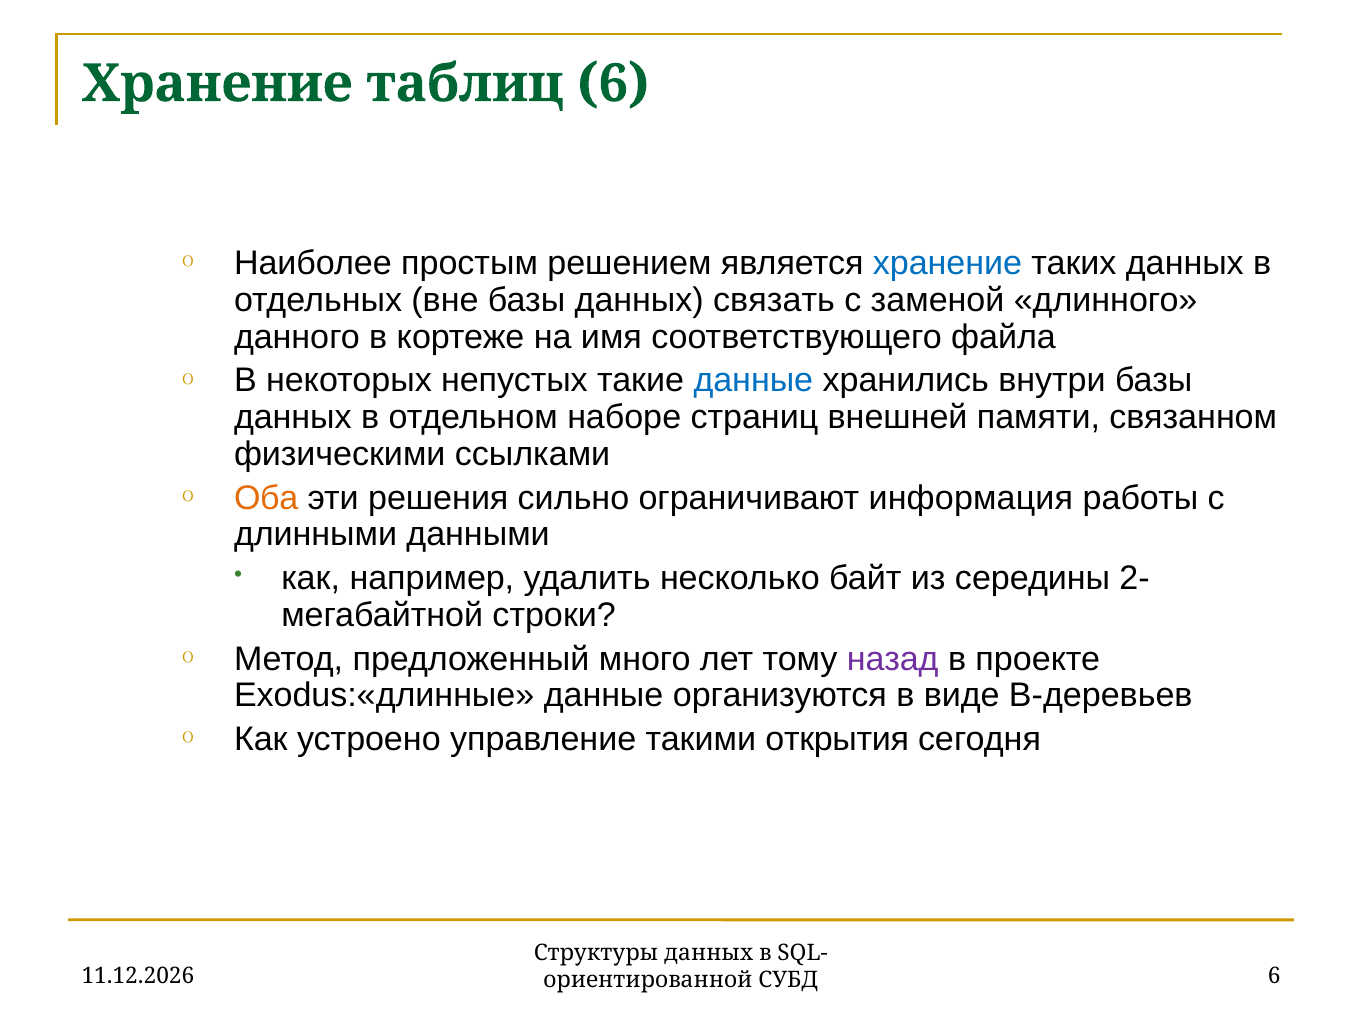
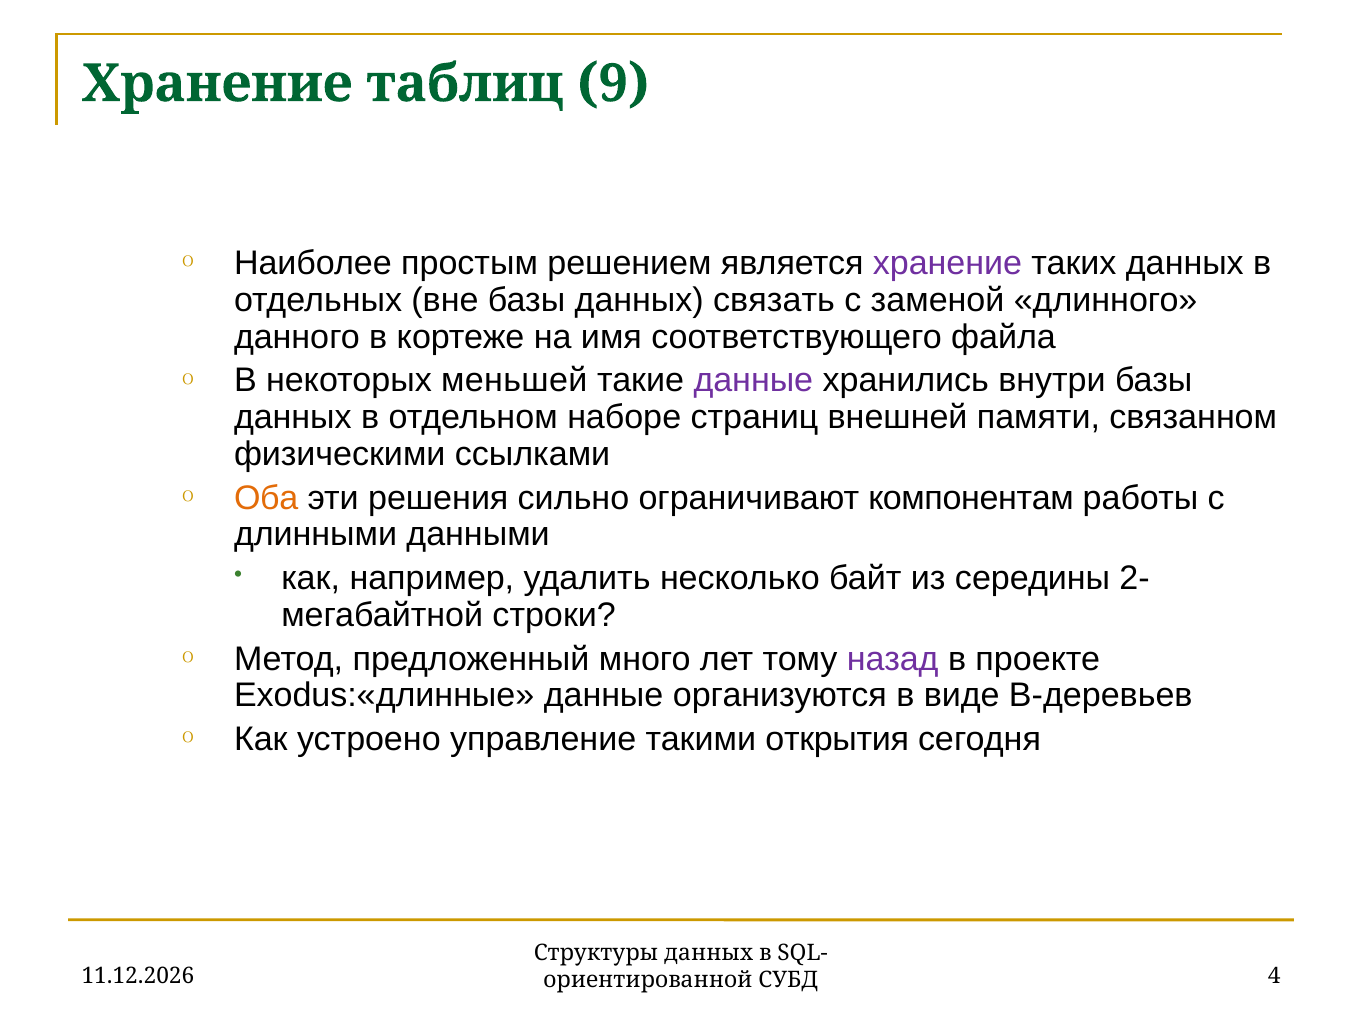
таблиц 6: 6 -> 9 (613, 84)
хранение colour: blue -> purple (947, 263)
непустых: непустых -> меньшей (514, 381)
данные colour: blue -> purple (753, 381)
информация: информация -> компонентам (971, 498)
СУБД 6: 6 -> 4 (1274, 976)
